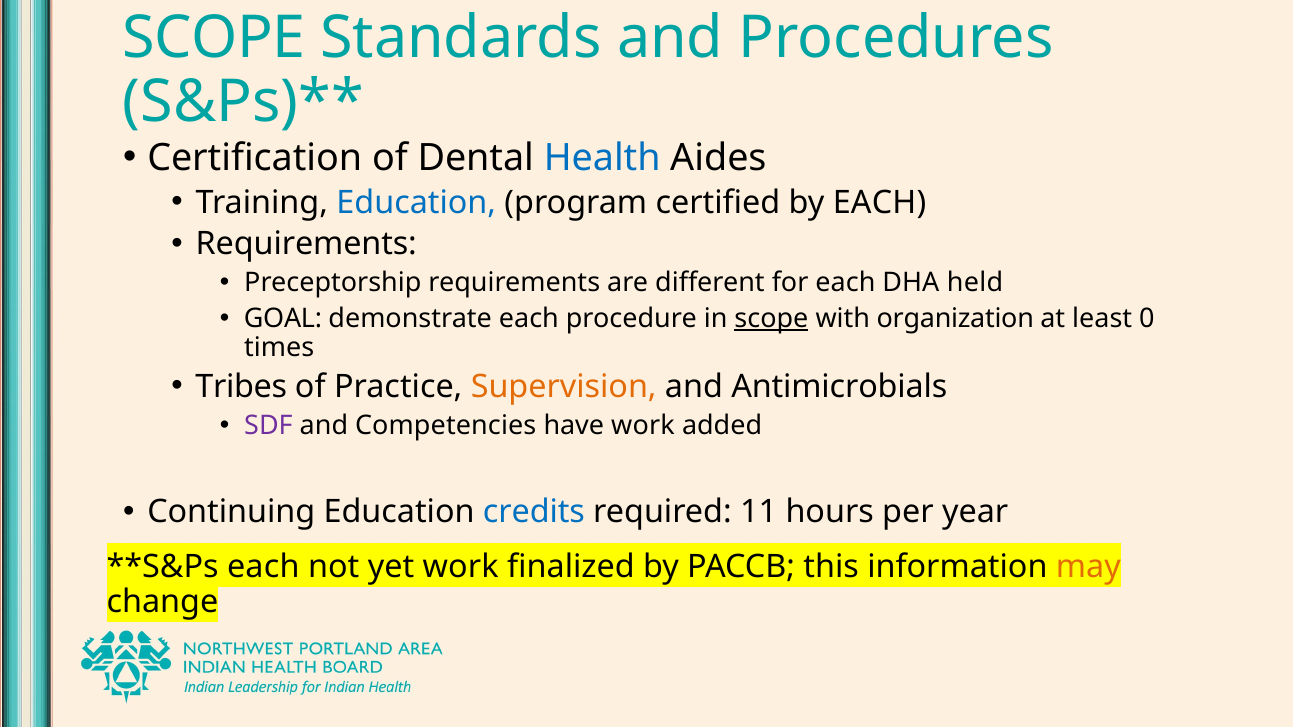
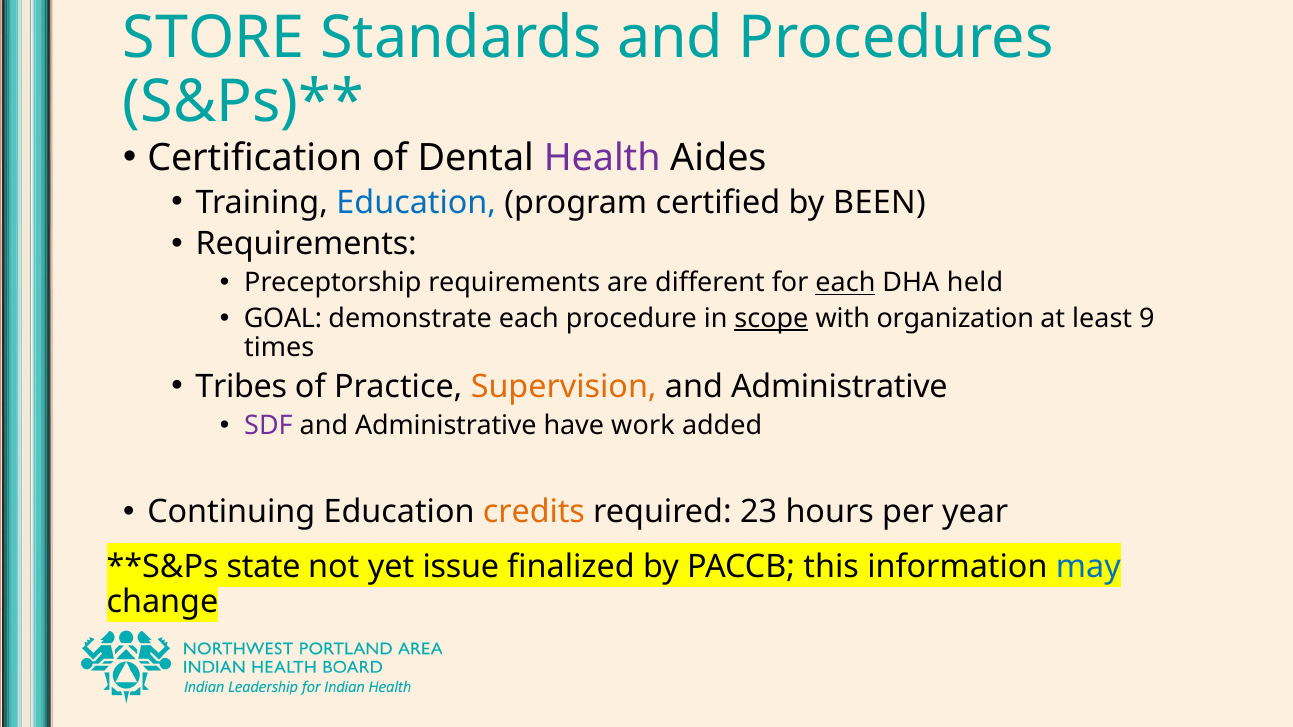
SCOPE: SCOPE -> STORE (214, 38)
Health colour: blue -> purple (602, 158)
by EACH: EACH -> BEEN (879, 203)
each underline: none -> present (845, 283)
0: 0 -> 9 (1147, 319)
Antimicrobials: Antimicrobials -> Administrative (839, 387)
Competencies: Competencies -> Administrative (446, 425)
credits colour: blue -> orange (534, 512)
11: 11 -> 23 (759, 512)
each: each -> state (264, 567)
yet work: work -> issue (461, 567)
may colour: orange -> blue (1088, 567)
